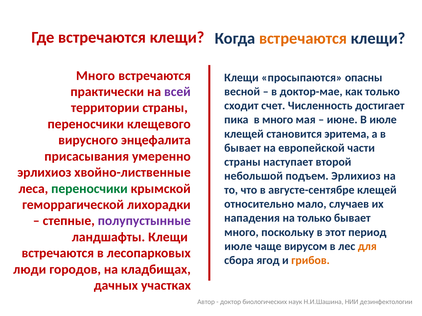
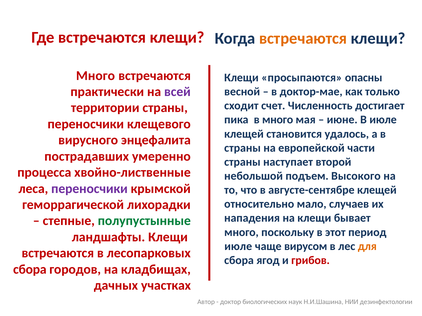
эритема: эритема -> удалось (347, 134)
бывает: бывает -> страны (243, 148)
присасывания: присасывания -> пострадавших (87, 157)
эрлихиоз: эрлихиоз -> процесса (44, 173)
подъем Эрлихиоз: Эрлихиоз -> Высокого (356, 176)
переносчики colour: green -> purple (89, 189)
на только: только -> клещи (314, 218)
полупустынные colour: purple -> green (144, 221)
грибов colour: orange -> red (311, 261)
люди: люди -> сбора (30, 270)
